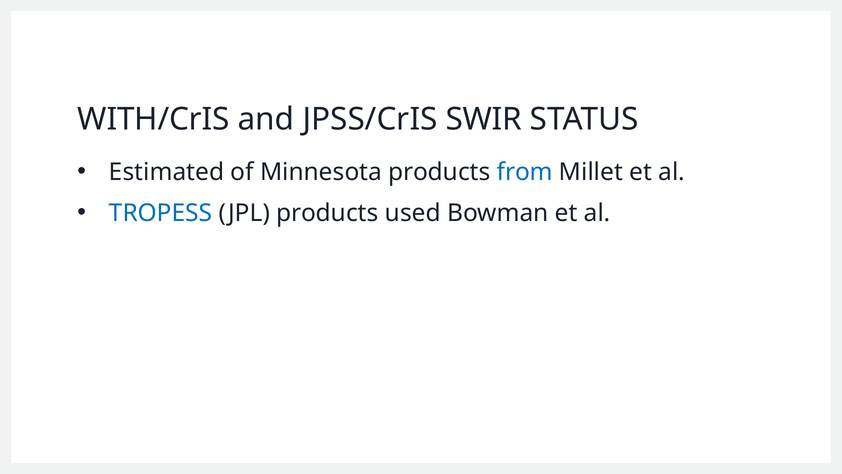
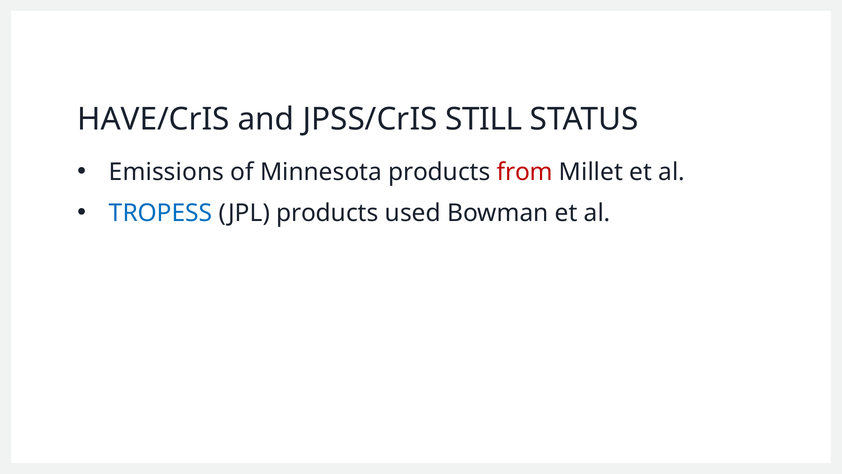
WITH/CrIS: WITH/CrIS -> HAVE/CrIS (153, 119)
SWIR: SWIR -> STILL (484, 119)
Estimated: Estimated -> Emissions (167, 172)
from colour: blue -> red (525, 172)
